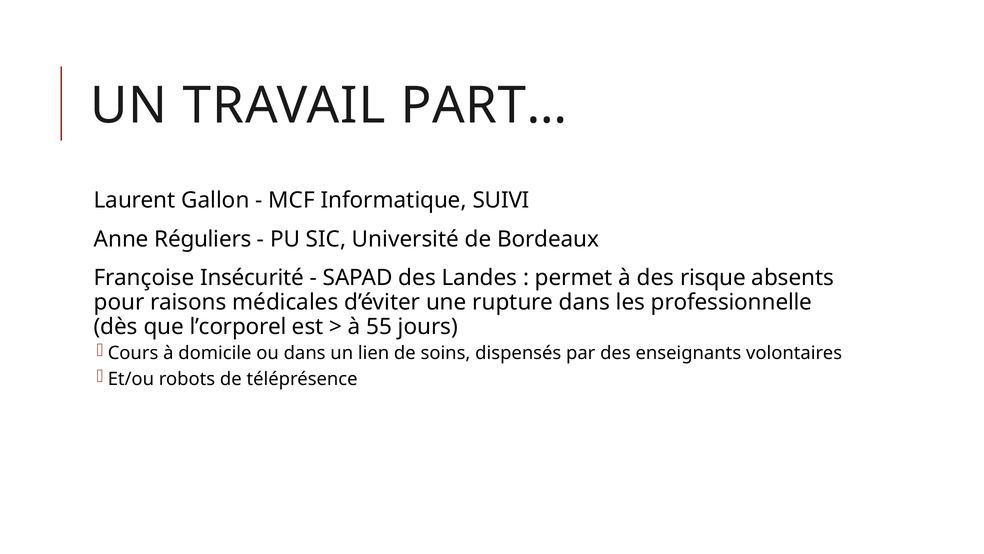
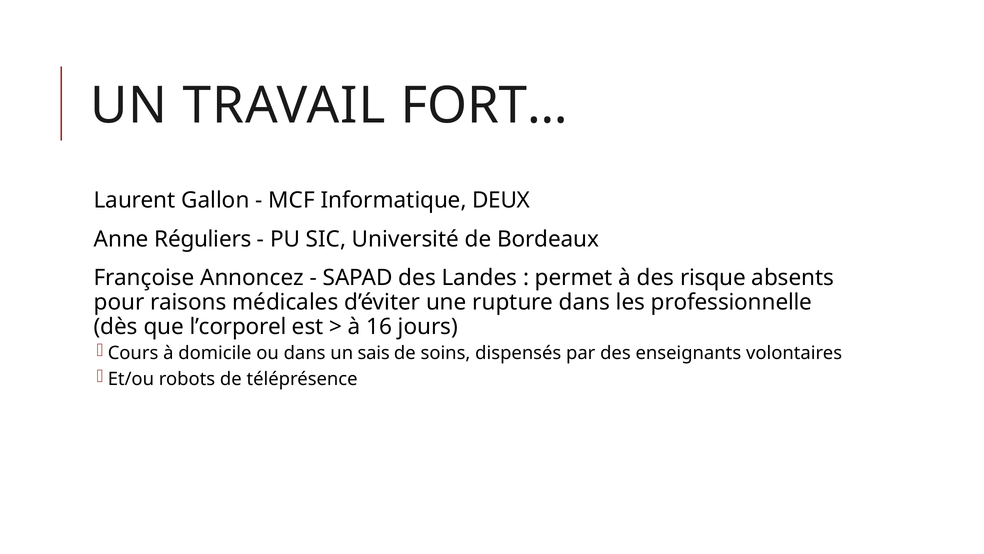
PART…: PART… -> FORT… (484, 106)
SUIVI: SUIVI -> DEUX (501, 200)
Insécurité: Insécurité -> Annoncez (252, 278)
55: 55 -> 16 (379, 326)
lien: lien -> sais (374, 353)
